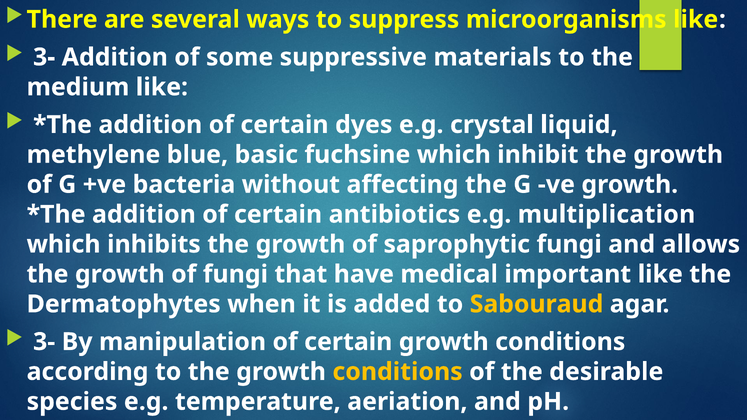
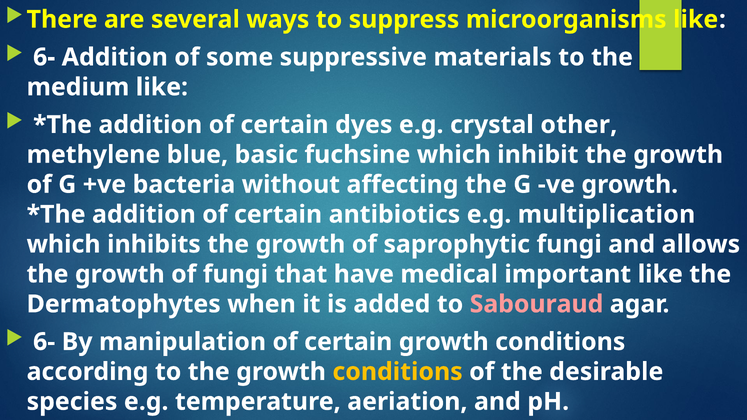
3-: 3- -> 6- (44, 57)
liquid: liquid -> other (579, 125)
Sabouraud colour: yellow -> pink (537, 304)
3-: 3- -> 6- (44, 342)
